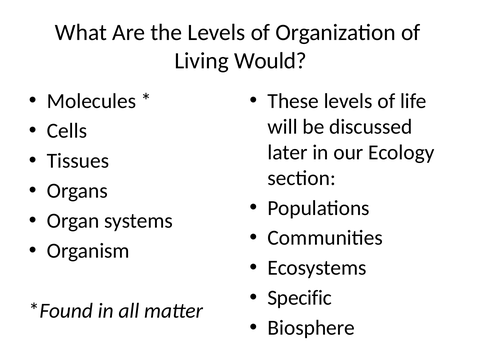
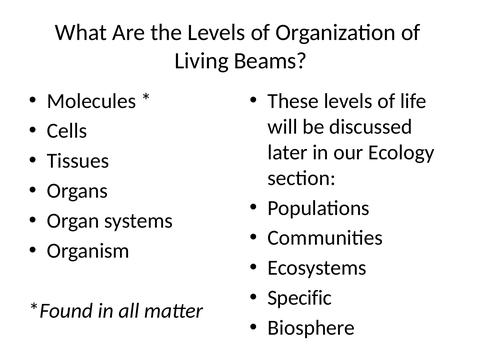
Would: Would -> Beams (270, 61)
